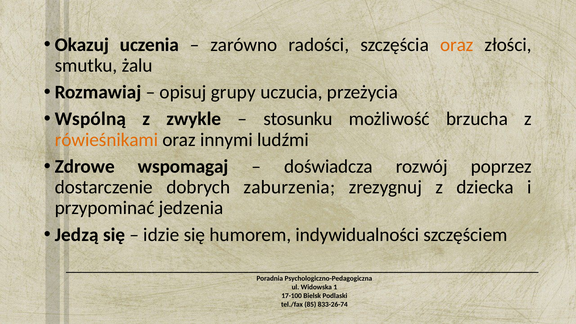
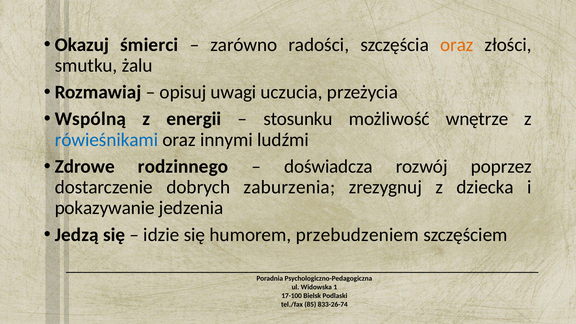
uczenia: uczenia -> śmierci (149, 45)
grupy: grupy -> uwagi (233, 92)
zwykle: zwykle -> energii (194, 119)
brzucha: brzucha -> wnętrze (477, 119)
rówieśnikami colour: orange -> blue (106, 140)
wspomagaj: wspomagaj -> rodzinnego (183, 166)
przypominać: przypominać -> pokazywanie (105, 208)
indywidualności: indywidualności -> przebudzeniem (357, 235)
